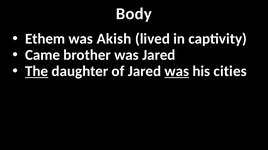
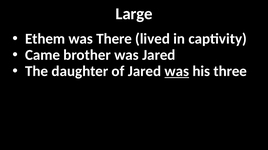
Body: Body -> Large (134, 14)
Akish: Akish -> There (114, 39)
The underline: present -> none (37, 72)
cities: cities -> three (230, 72)
